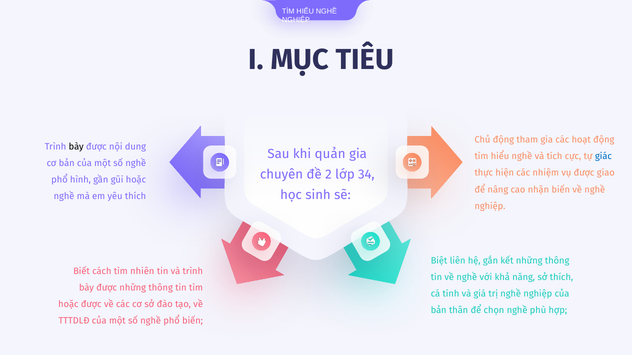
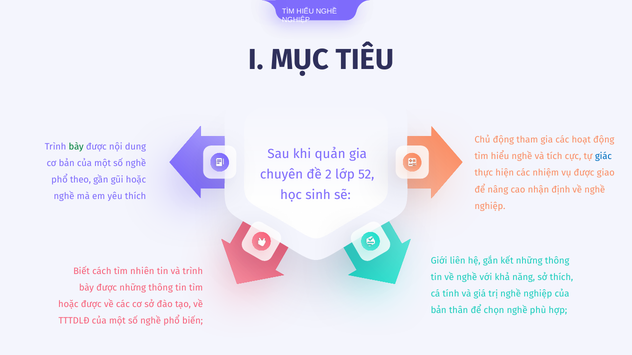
bày colour: black -> green (76, 147)
34: 34 -> 52 (366, 174)
hình: hình -> theo (81, 180)
nhận biến: biến -> định (561, 190)
Biệt: Biệt -> Giới (439, 261)
